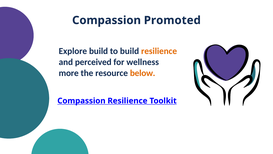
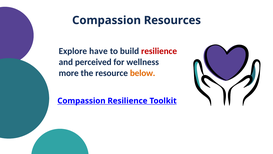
Promoted: Promoted -> Resources (172, 20)
Explore build: build -> have (98, 51)
resilience colour: orange -> red (159, 51)
